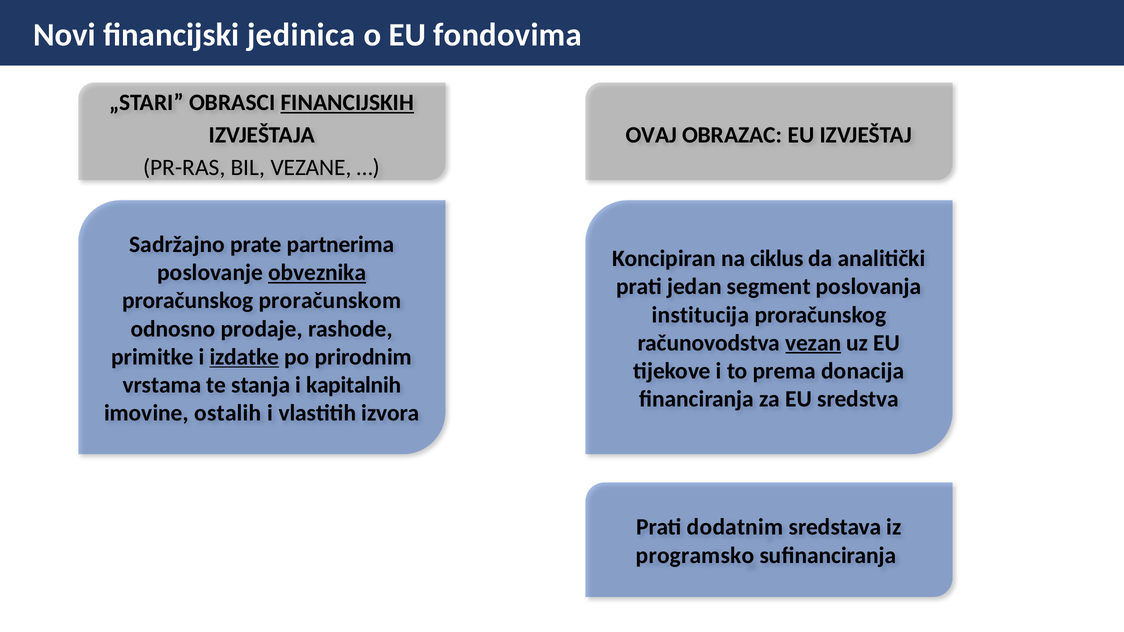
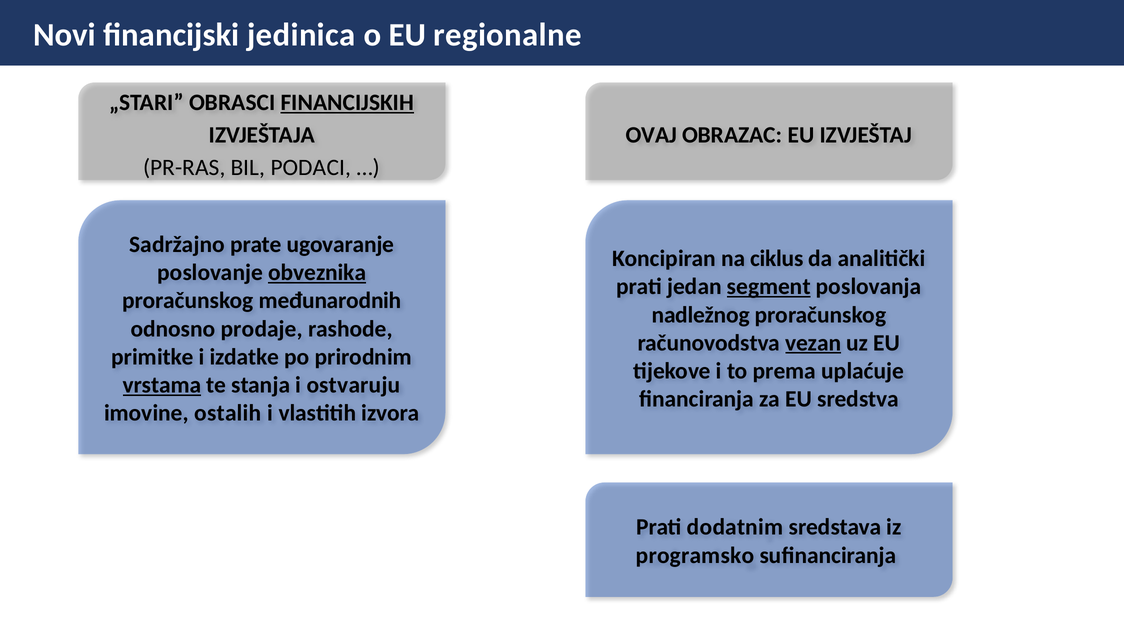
fondovima: fondovima -> regionalne (507, 35)
VEZANE: VEZANE -> PODACI (311, 167)
partnerima: partnerima -> ugovaranje (340, 245)
segment underline: none -> present (769, 287)
proračunskom: proračunskom -> međunarodnih (330, 301)
institucija: institucija -> nadležnog (701, 315)
izdatke underline: present -> none (244, 357)
donacija: donacija -> uplaćuje (863, 371)
vrstama underline: none -> present (162, 385)
kapitalnih: kapitalnih -> ostvaruju (353, 385)
